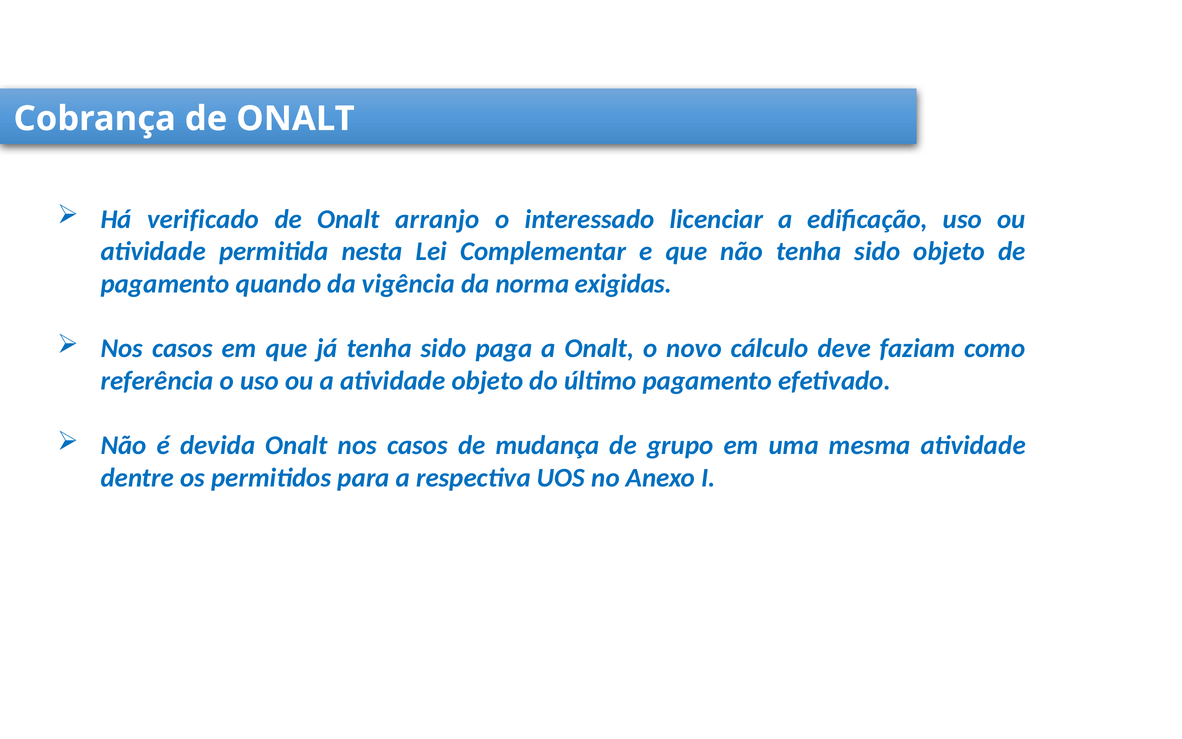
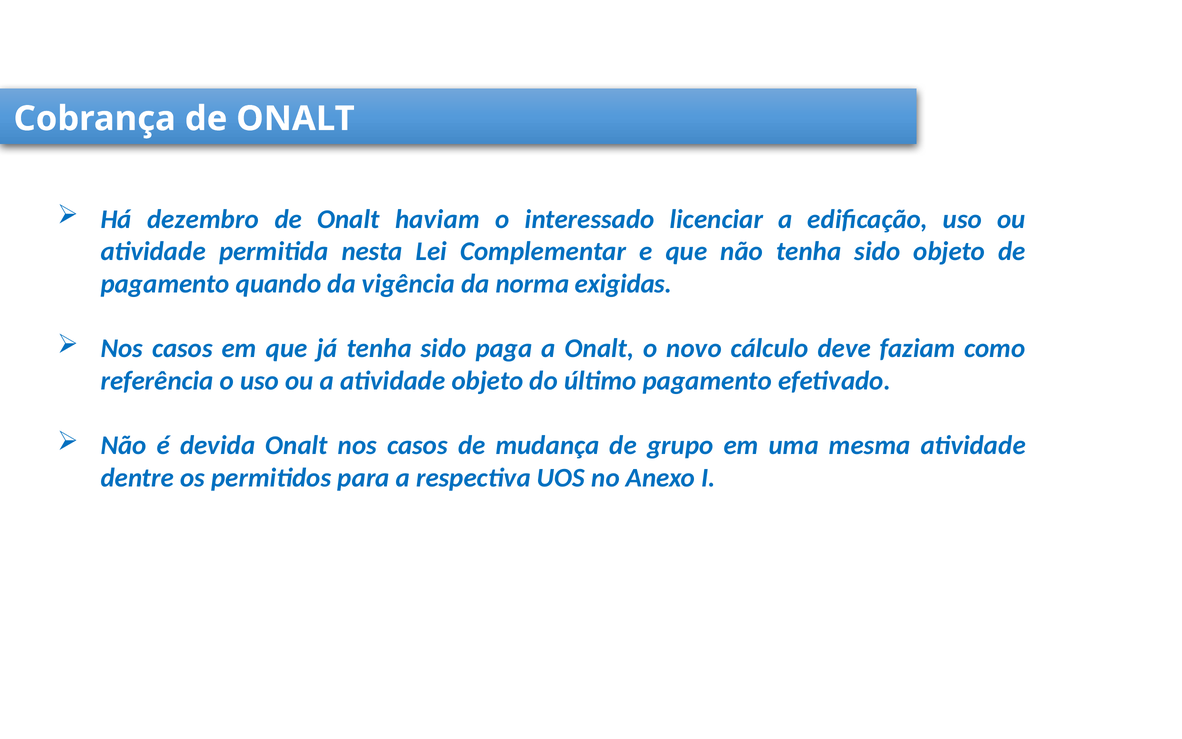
verificado: verificado -> dezembro (203, 219)
arranjo: arranjo -> haviam (437, 219)
